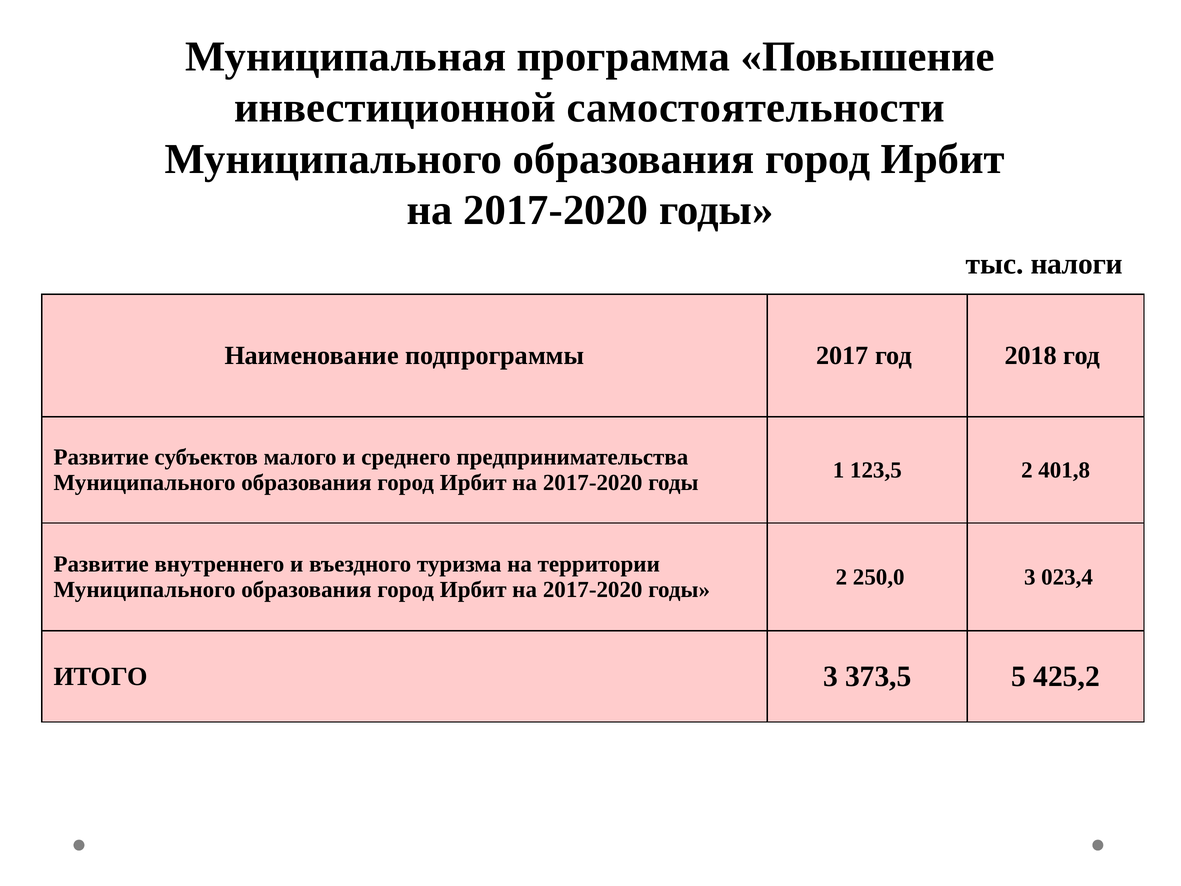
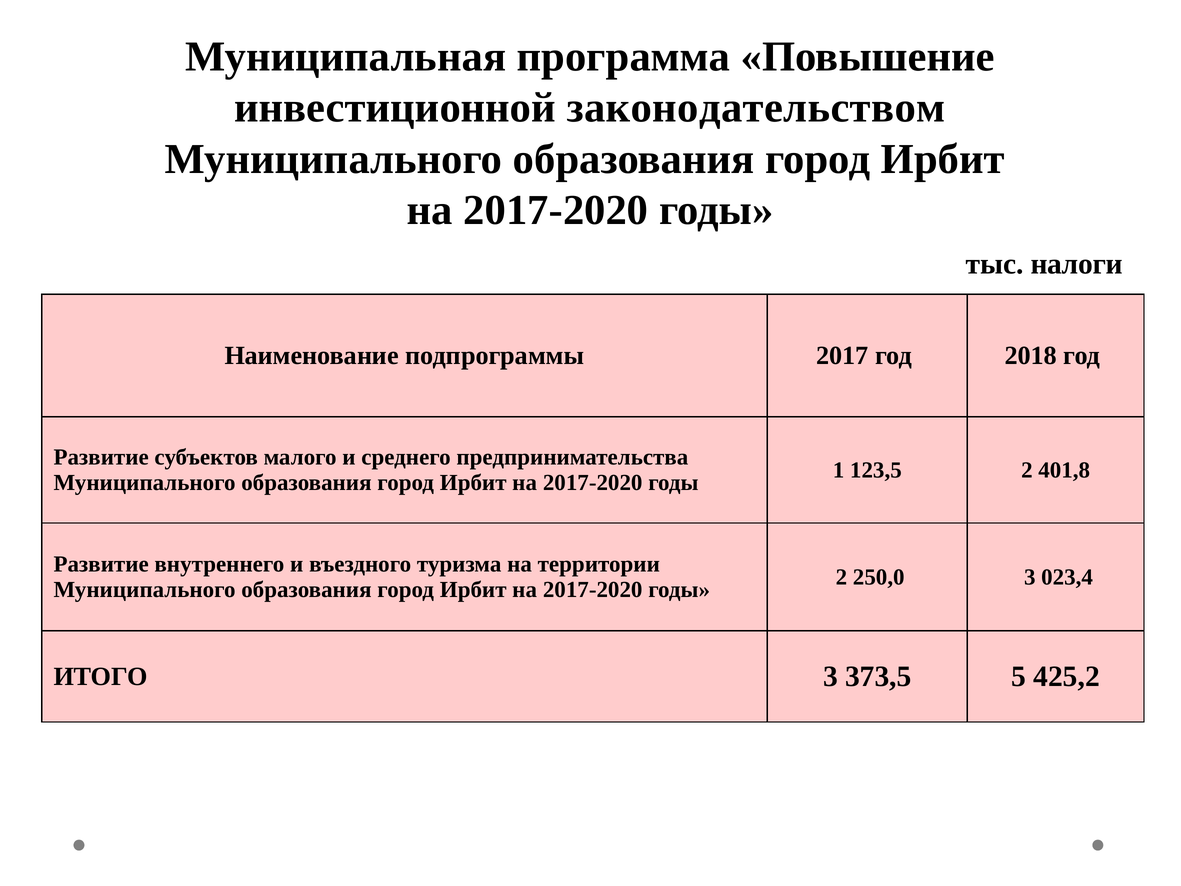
самостоятельности: самостоятельности -> законодательством (756, 108)
